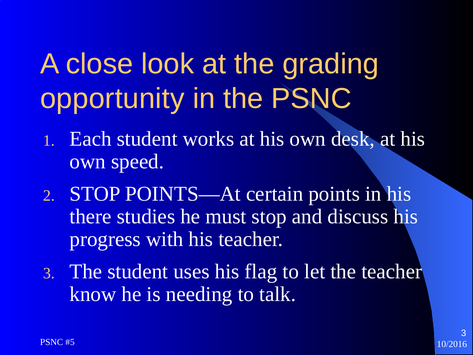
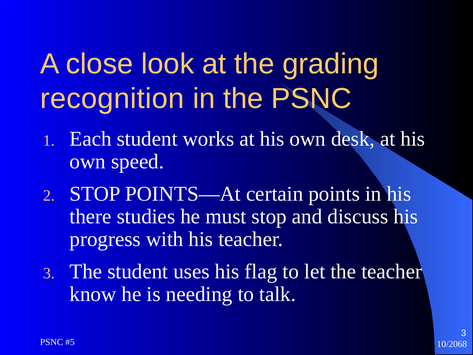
opportunity: opportunity -> recognition (112, 99)
10/2016: 10/2016 -> 10/2068 (452, 344)
